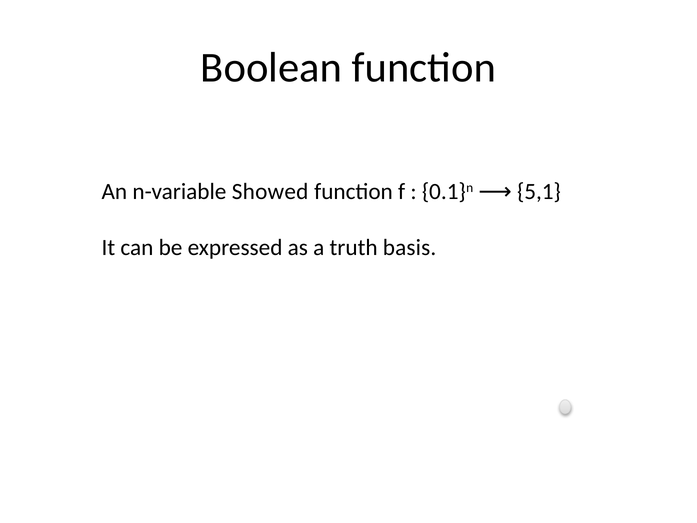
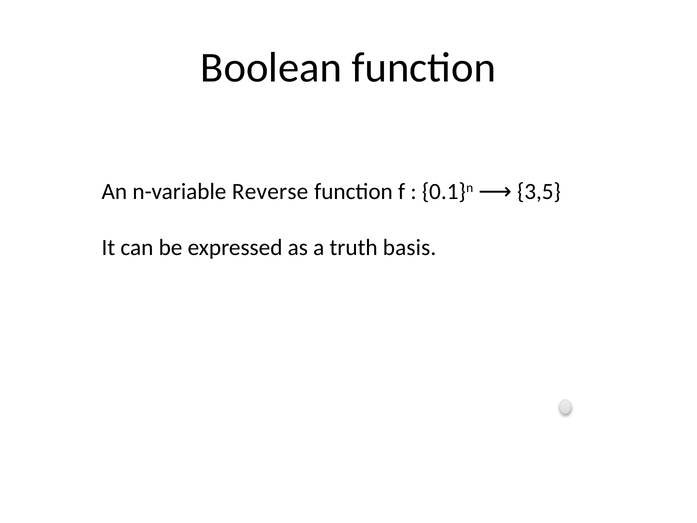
Showed: Showed -> Reverse (270, 191)
5,1: 5,1 -> 3,5 (539, 191)
